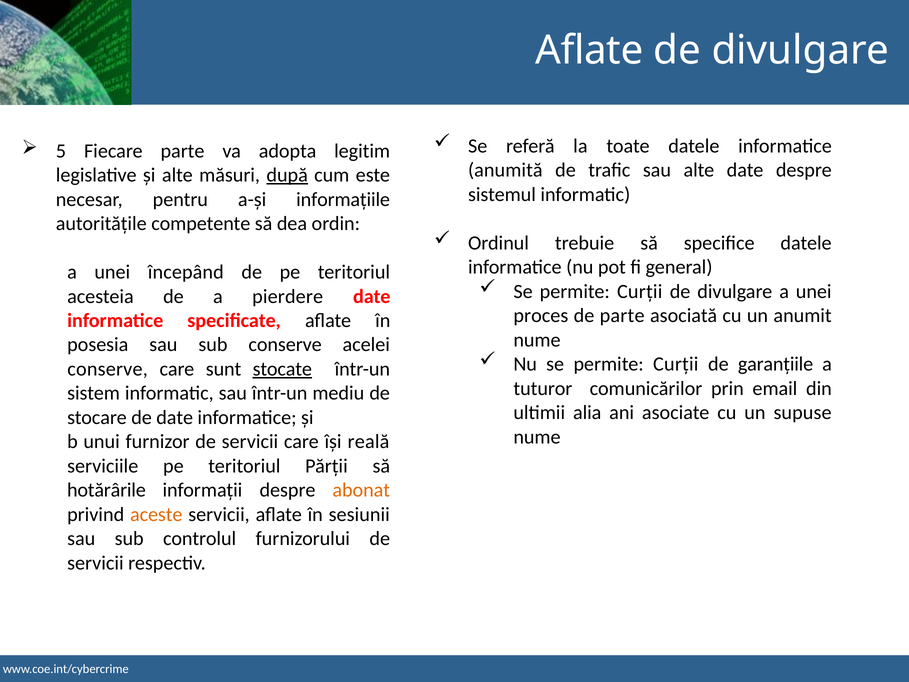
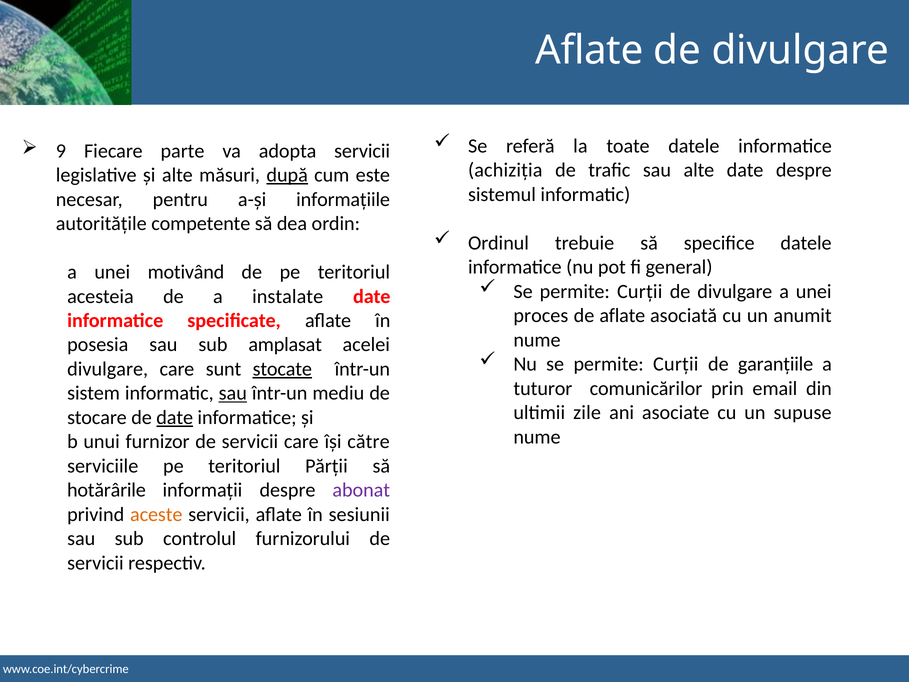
5: 5 -> 9 (61, 151)
adopta legitim: legitim -> servicii (362, 151)
anumită: anumită -> achiziția (505, 170)
începând: începând -> motivând (186, 272)
pierdere: pierdere -> instalate (288, 296)
de parte: parte -> aflate (622, 316)
sub conserve: conserve -> amplasat (285, 345)
conserve: conserve -> divulgare (108, 369)
sau underline: none -> present (233, 393)
alia: alia -> zile (587, 412)
date underline: none -> present (175, 417)
reală: reală -> către (369, 442)
abonat colour: orange -> purple (361, 490)
